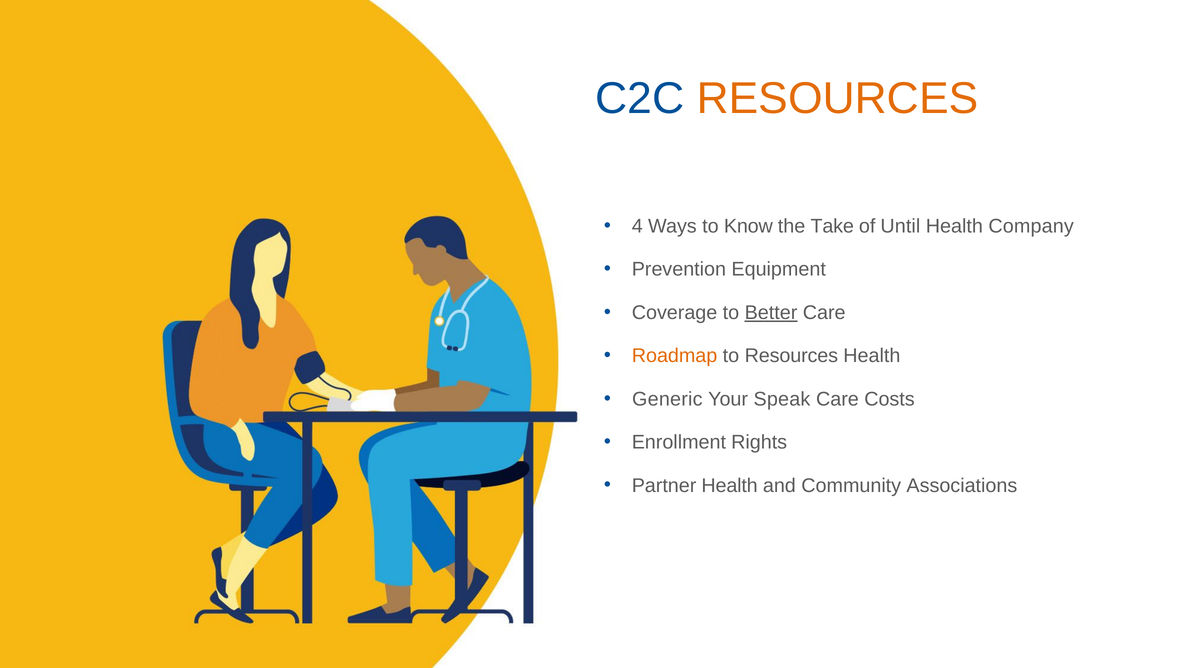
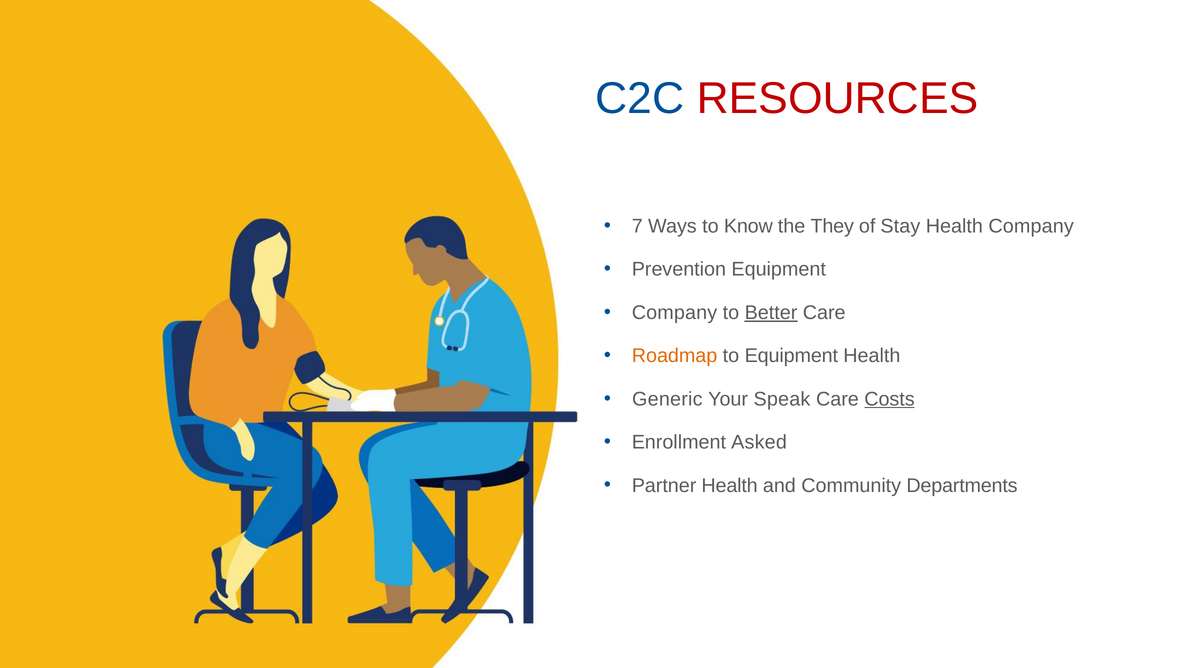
RESOURCES colour: orange -> red (838, 98)
4: 4 -> 7 (637, 226)
Take: Take -> They (832, 226)
Until: Until -> Stay (900, 226)
Coverage: Coverage -> Company (674, 313)
to Resources: Resources -> Equipment (791, 356)
Costs underline: none -> present (889, 399)
Rights: Rights -> Asked (759, 443)
Associations: Associations -> Departments (962, 486)
